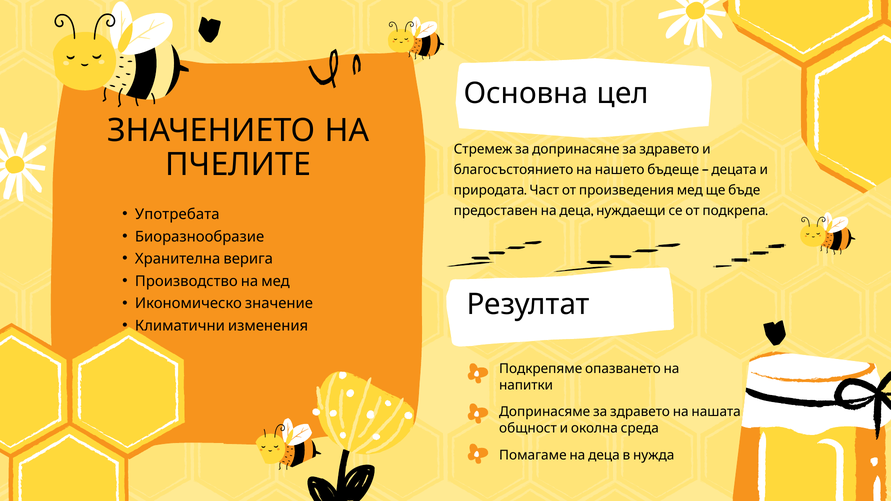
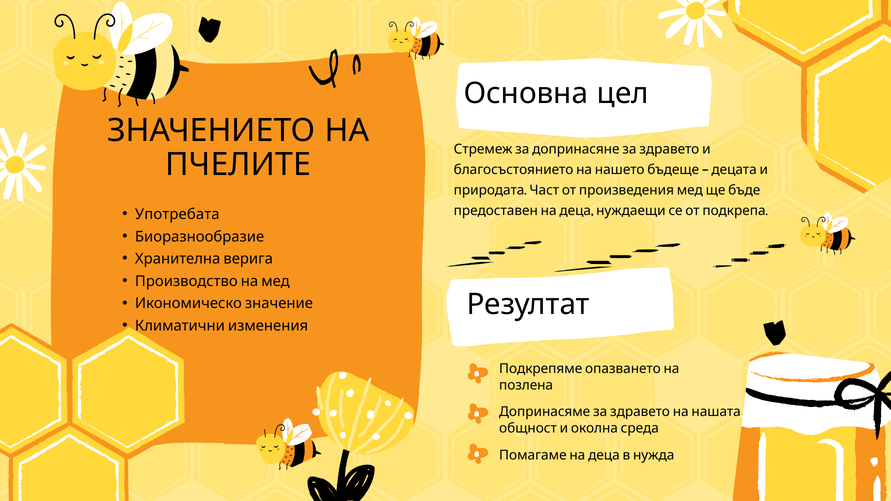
напитки: напитки -> позлена (526, 385)
